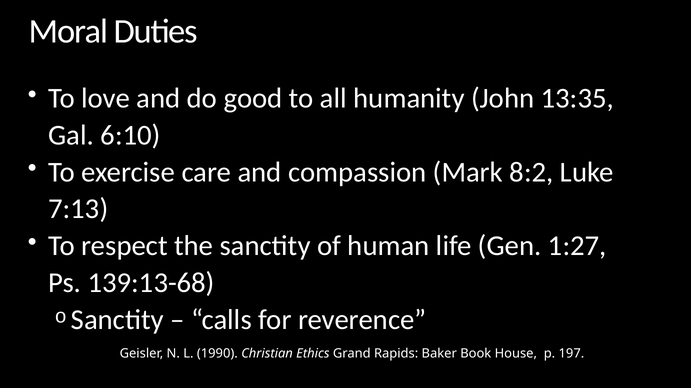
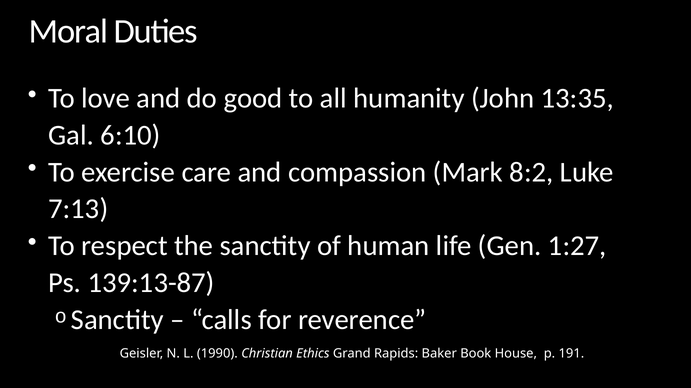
139:13-68: 139:13-68 -> 139:13-87 (151, 283)
197: 197 -> 191 (571, 354)
